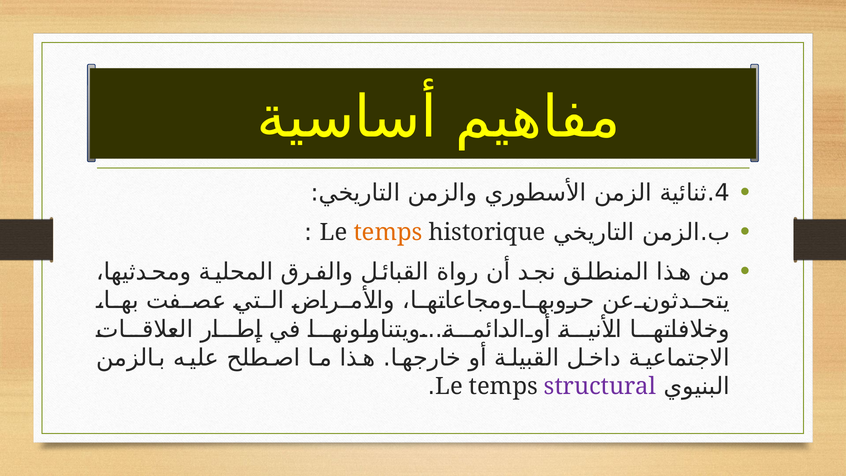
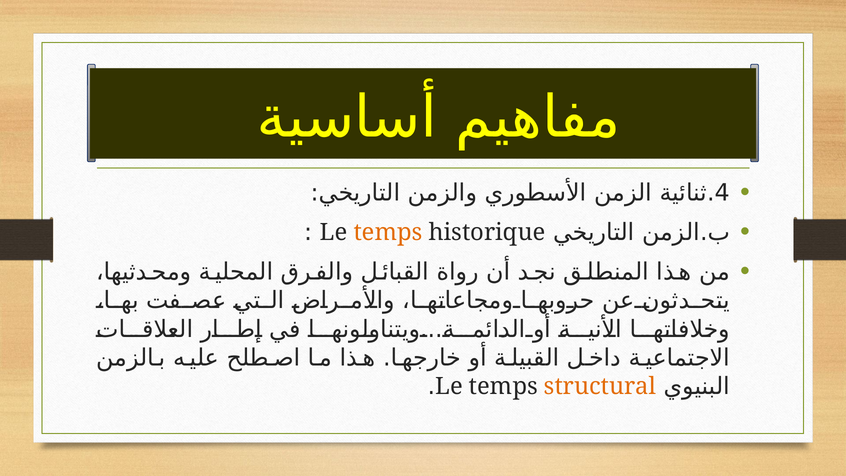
structural colour: purple -> orange (600, 386)
